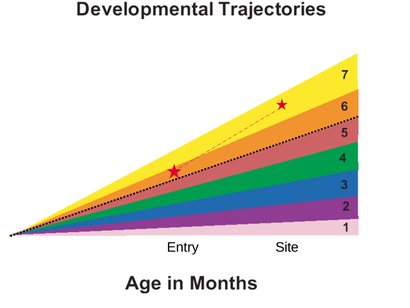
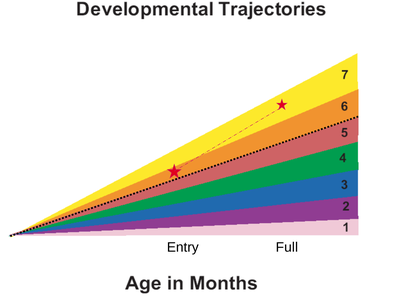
Site: Site -> Full (287, 247)
